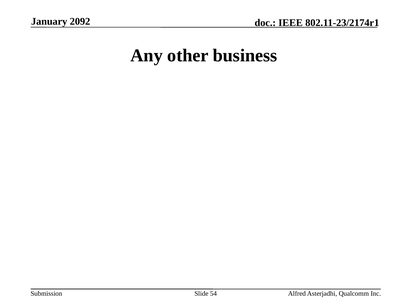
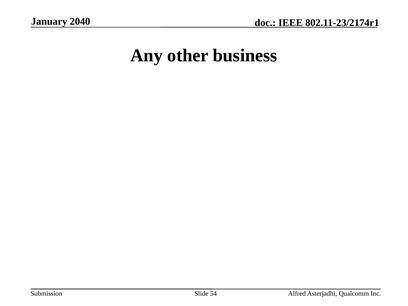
2092: 2092 -> 2040 (80, 22)
